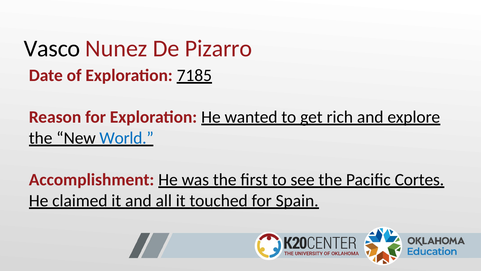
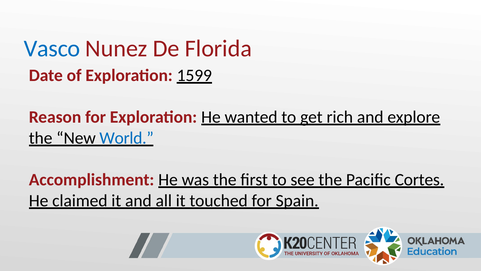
Vasco colour: black -> blue (52, 48)
Pizarro: Pizarro -> Florida (218, 48)
7185: 7185 -> 1599 (194, 75)
